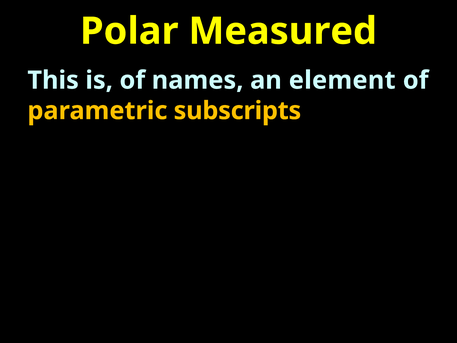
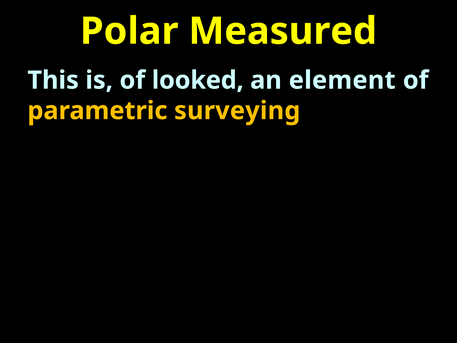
names: names -> looked (198, 80)
subscripts: subscripts -> surveying (237, 111)
